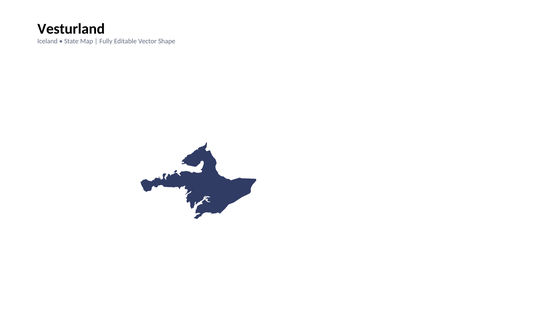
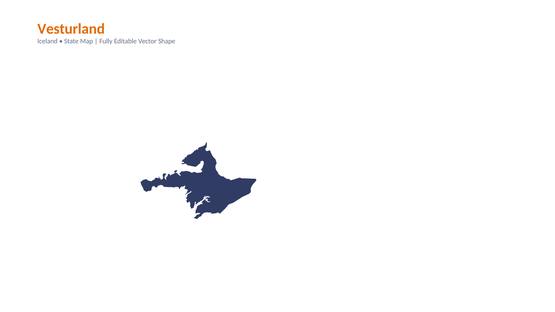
Vesturland colour: black -> orange (71, 29)
